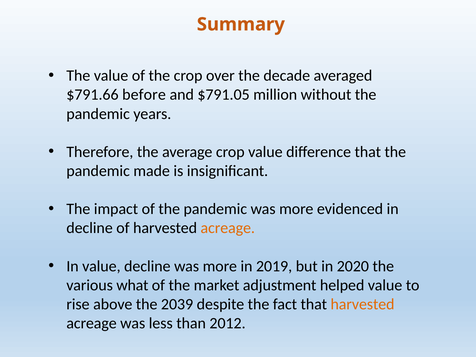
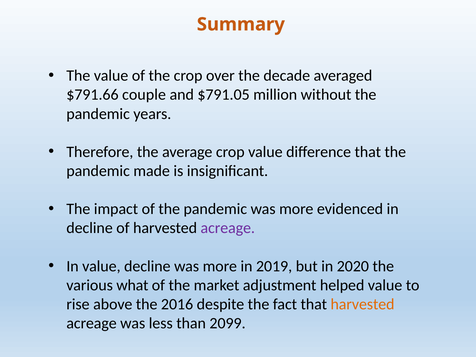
before: before -> couple (144, 95)
acreage colour: orange -> purple (228, 228)
2039: 2039 -> 2016 (177, 304)
2012: 2012 -> 2099 (228, 323)
